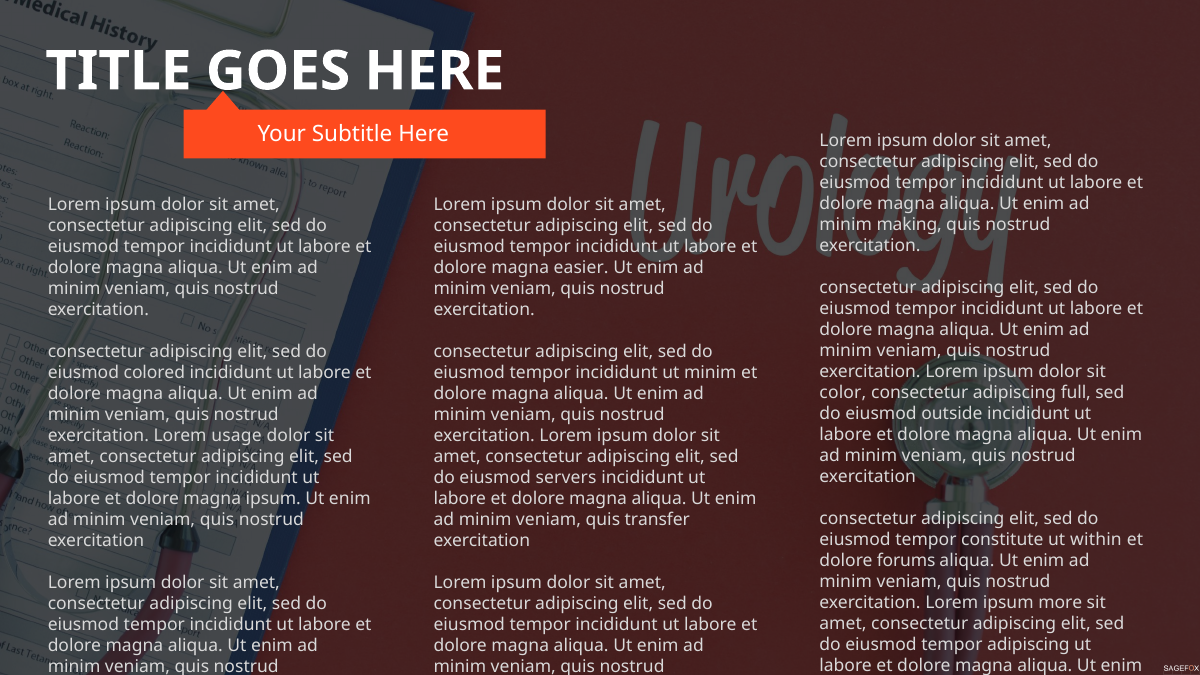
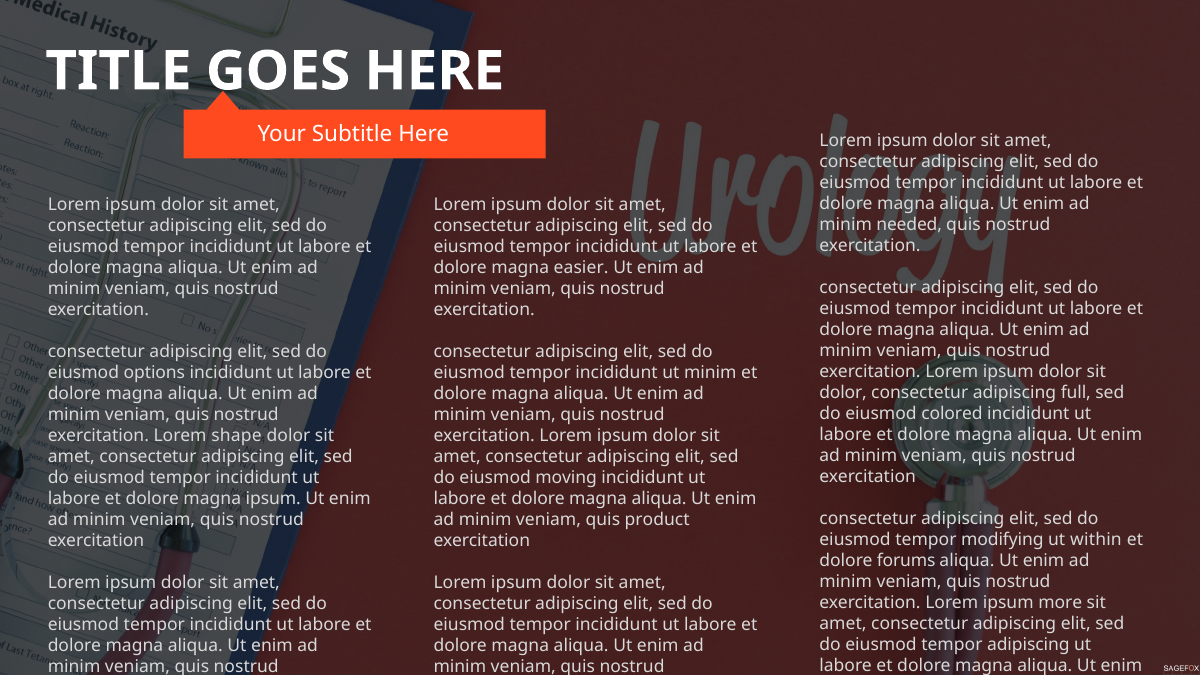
making: making -> needed (909, 225)
colored: colored -> options (154, 372)
color: color -> dolor (843, 393)
outside: outside -> colored (952, 414)
usage: usage -> shape (237, 435)
servers: servers -> moving (566, 477)
transfer: transfer -> product (657, 520)
constitute: constitute -> modifying (1002, 540)
